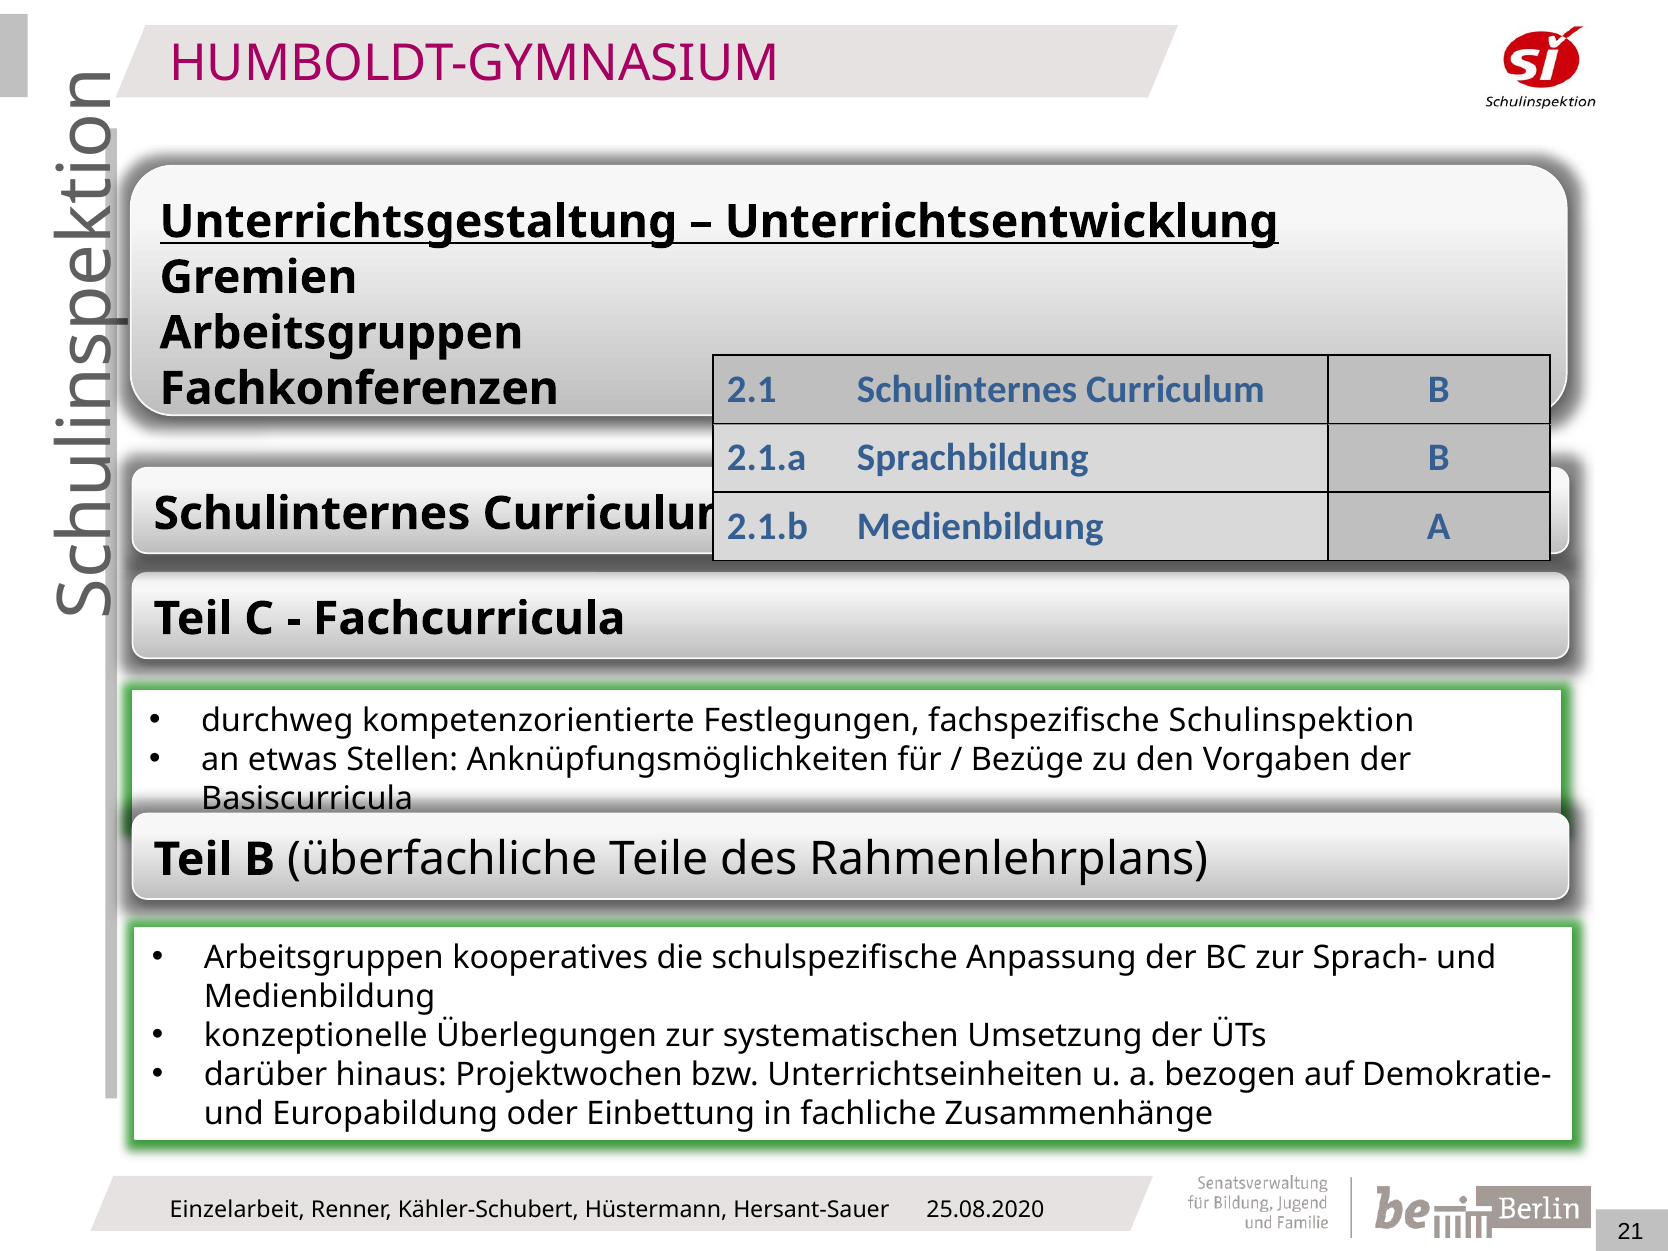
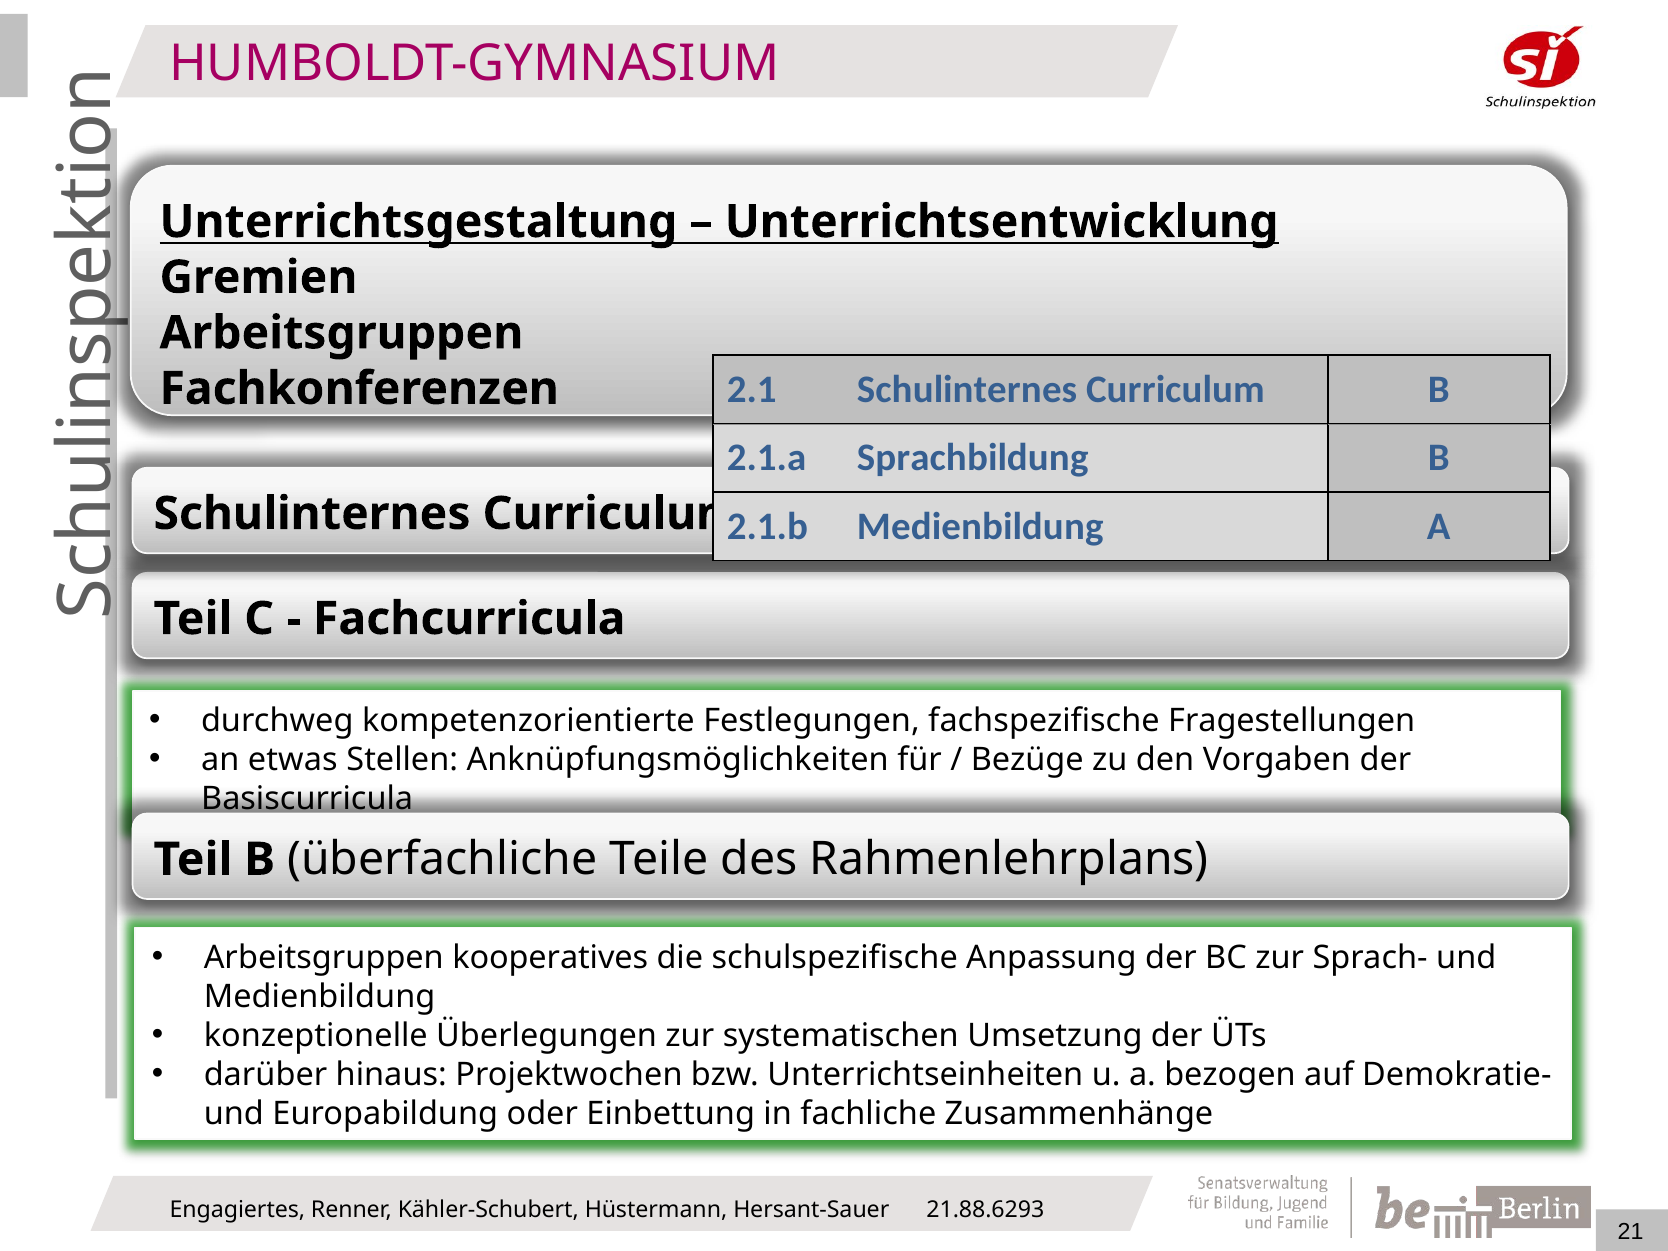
Schulinspektion: Schulinspektion -> Fragestellungen (1292, 721)
Einzelarbeit: Einzelarbeit -> Engagiertes (237, 1210)
25.08.2020: 25.08.2020 -> 21.88.6293 (985, 1210)
